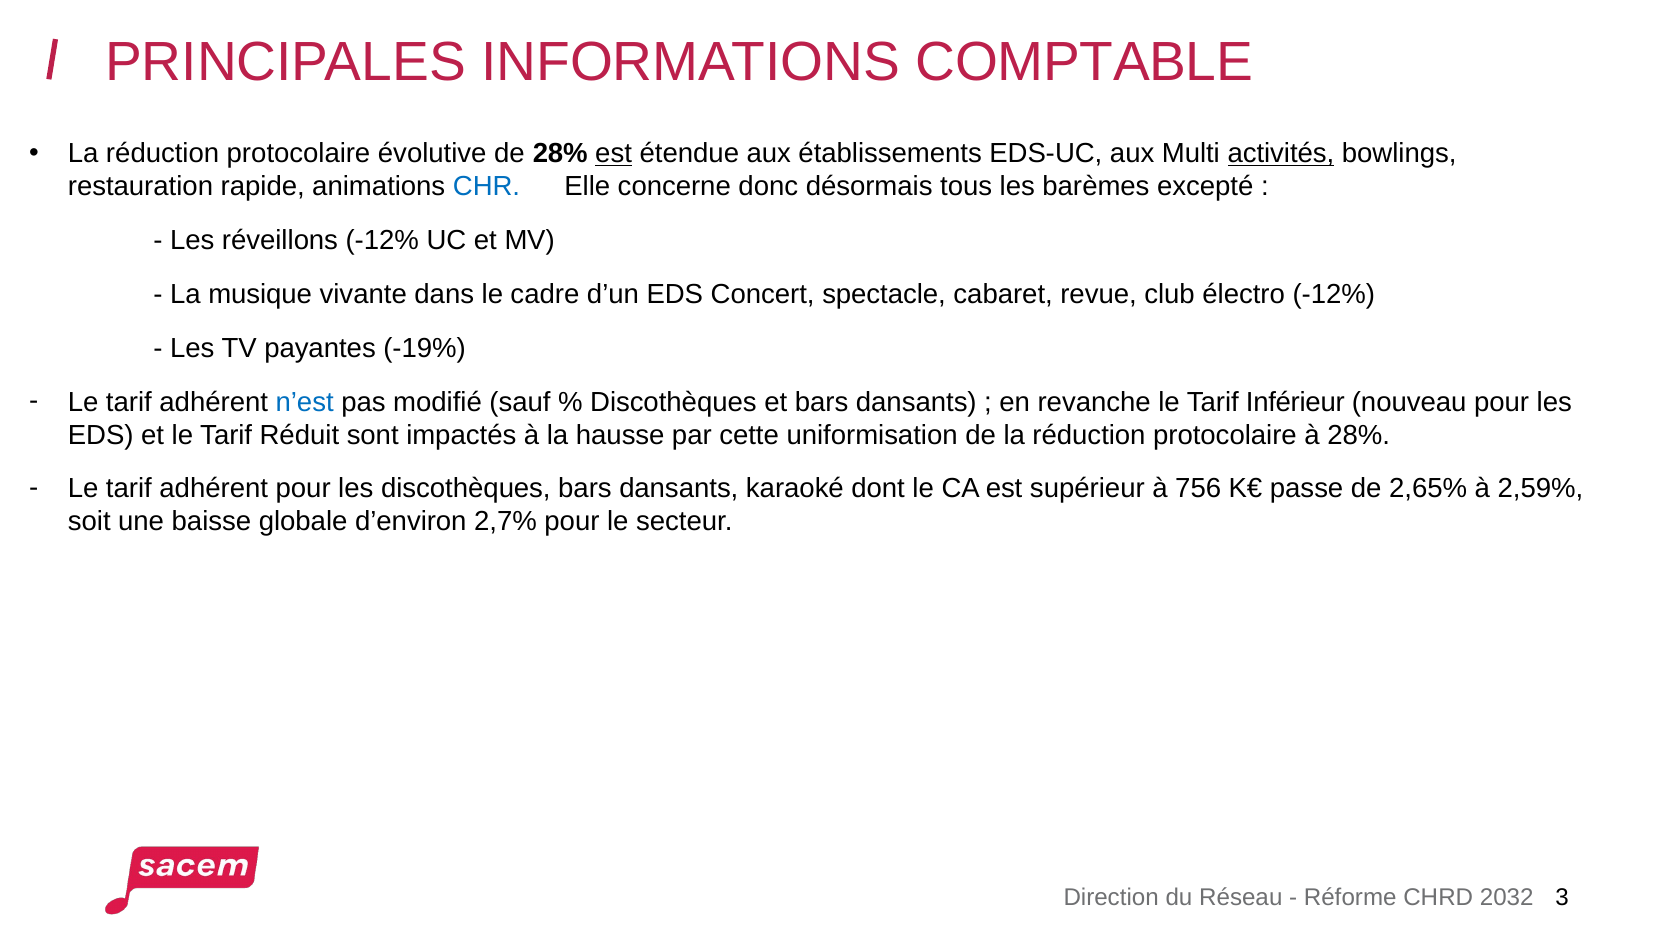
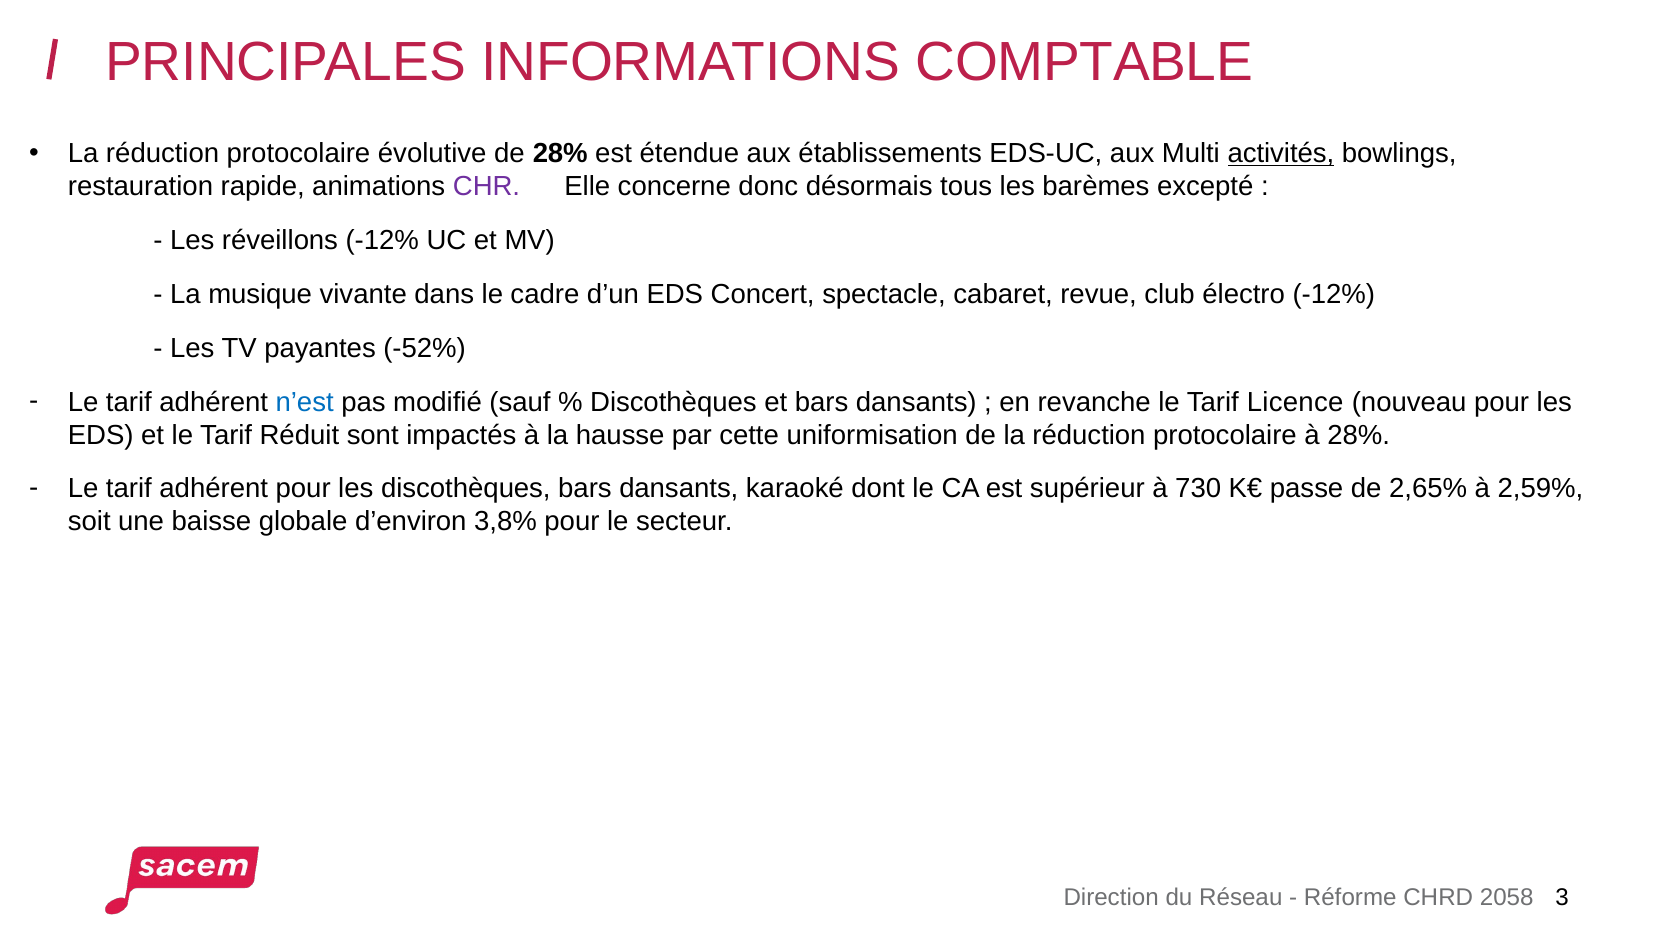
est underline: present -> none (614, 154)
CHR colour: blue -> purple (487, 187)
-19%: -19% -> -52% (425, 348)
Inférieur: Inférieur -> Licence (1295, 402)
756: 756 -> 730 (1198, 489)
2,7%: 2,7% -> 3,8% (506, 522)
2032: 2032 -> 2058 (1507, 898)
